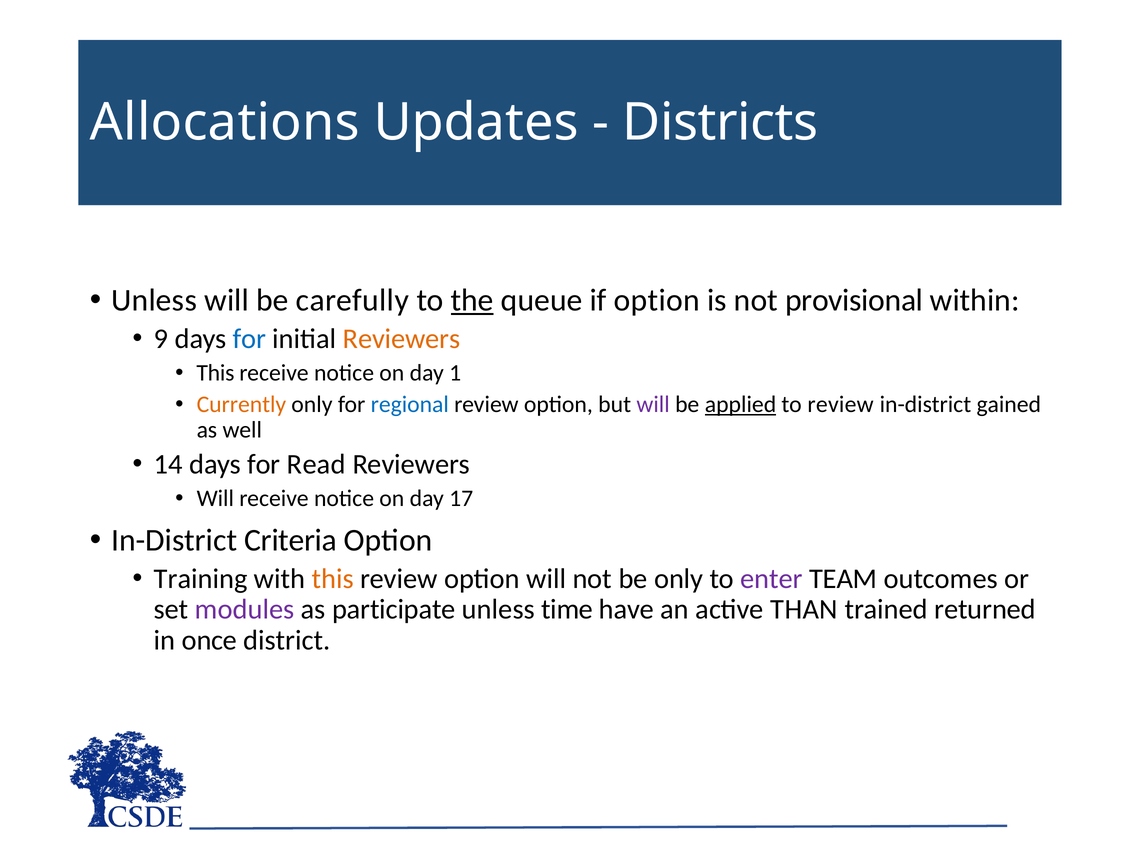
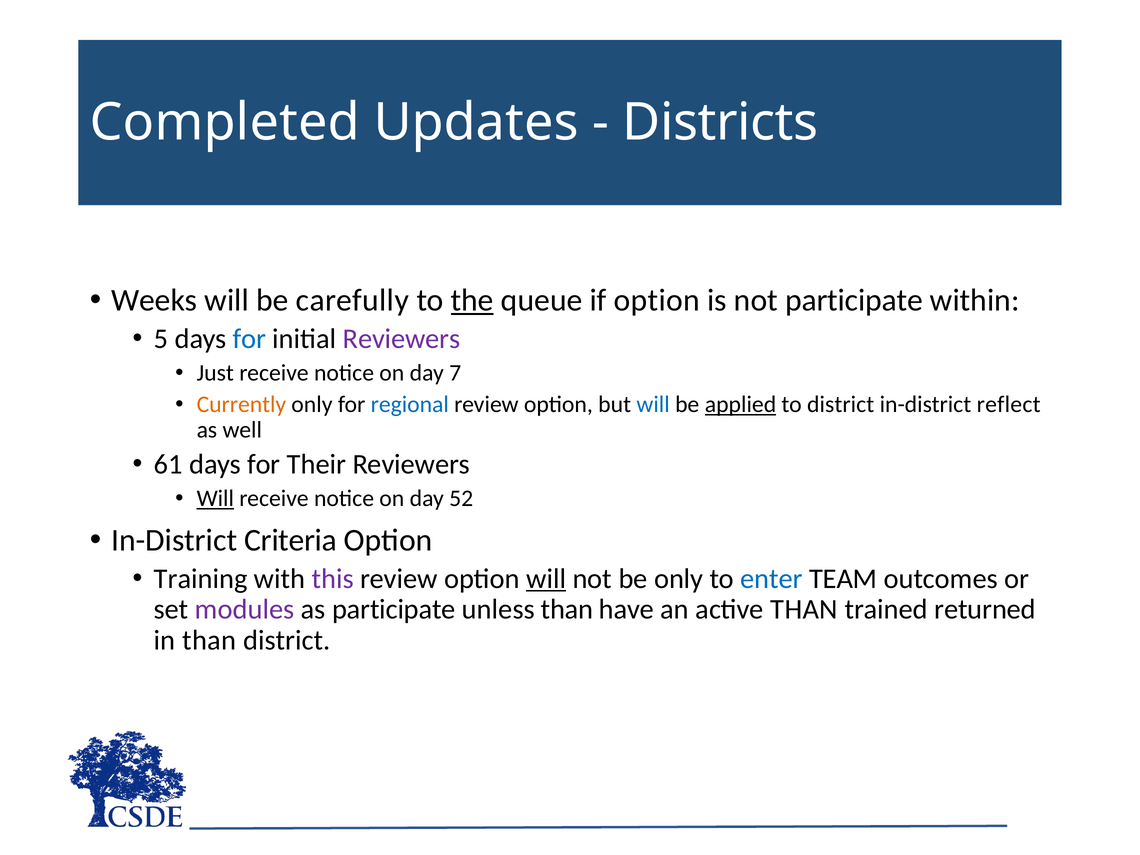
Allocations: Allocations -> Completed (225, 122)
Unless: Unless -> Weeks (154, 300)
not provisional: provisional -> participate (854, 300)
9: 9 -> 5 (161, 339)
Reviewers colour: orange -> purple (402, 339)
This: This -> Just (215, 373)
1: 1 -> 7 (455, 373)
will colour: purple -> blue (653, 404)
to review: review -> district (841, 404)
gained: gained -> reflect (1009, 404)
14: 14 -> 61 (168, 464)
Read: Read -> Their (316, 464)
Will underline: none -> present (215, 498)
17: 17 -> 52 (461, 498)
this colour: orange -> purple (333, 579)
will underline: none -> present (546, 579)
enter colour: purple -> blue (772, 579)
unless time: time -> than (567, 609)
in once: once -> than (209, 640)
